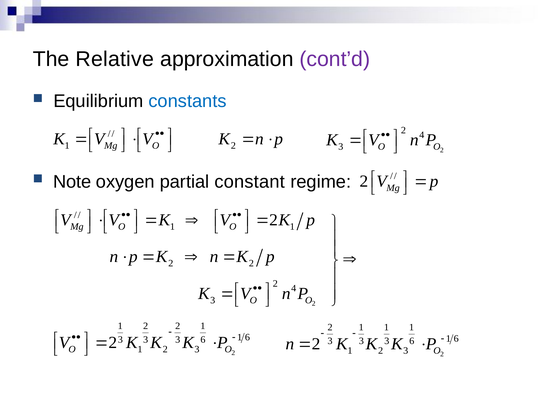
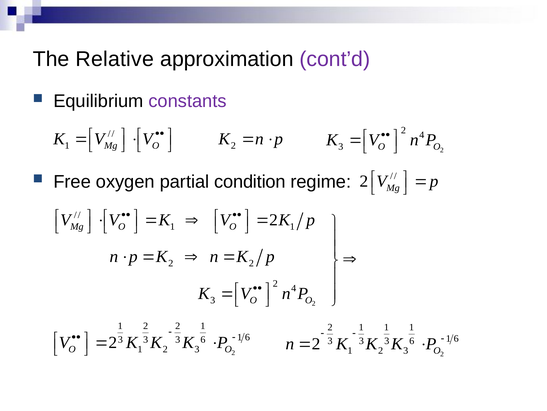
constants colour: blue -> purple (187, 101)
Note: Note -> Free (72, 181)
constant: constant -> condition (250, 181)
